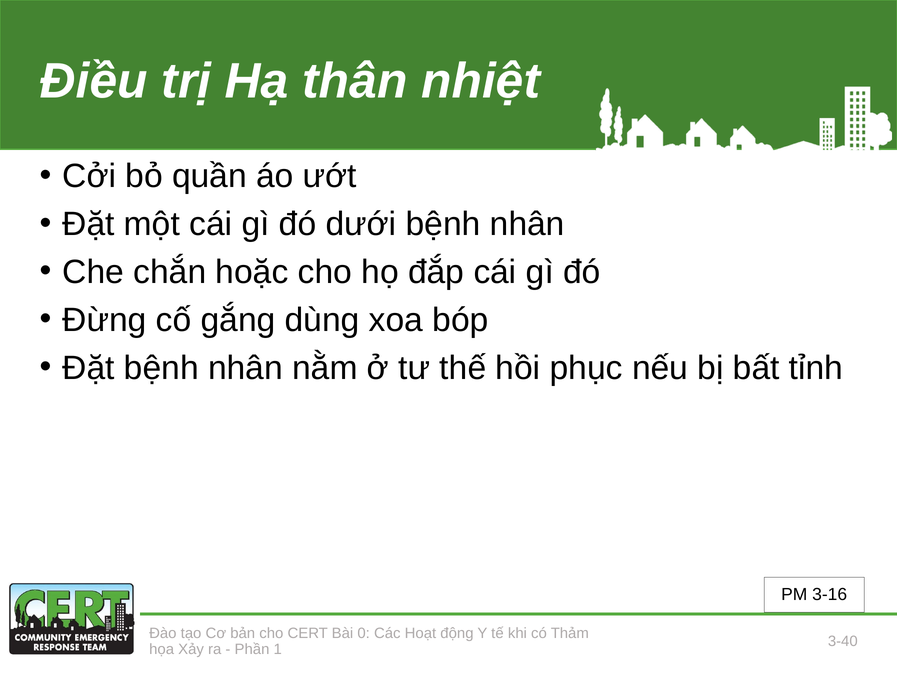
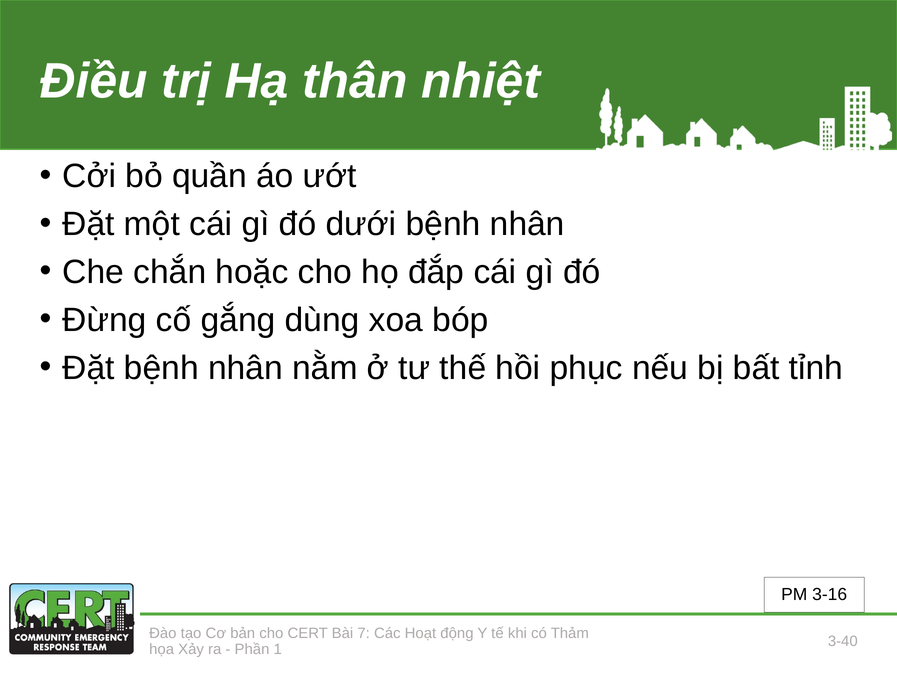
0: 0 -> 7 (364, 633)
